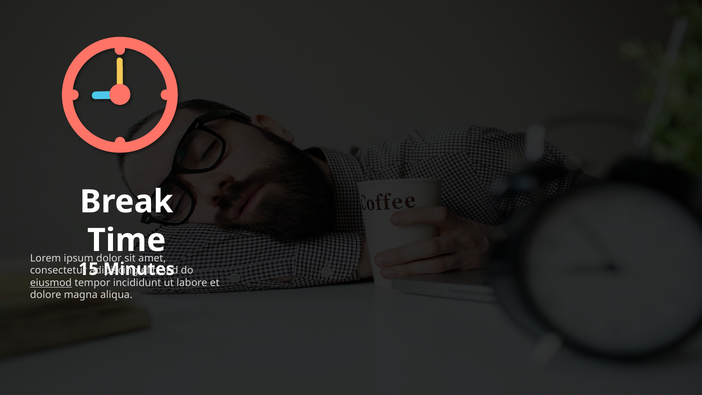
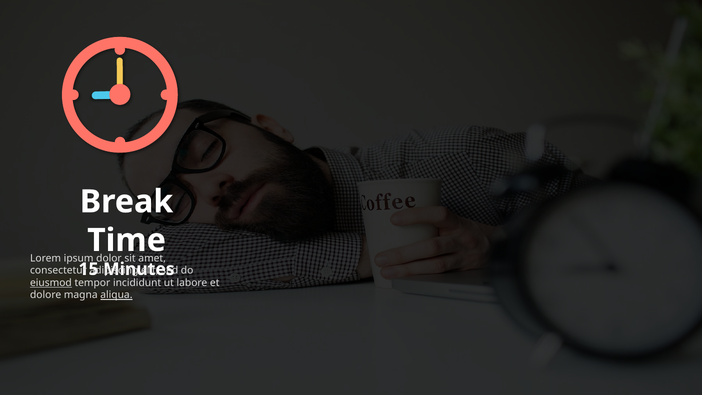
aliqua underline: none -> present (116, 295)
